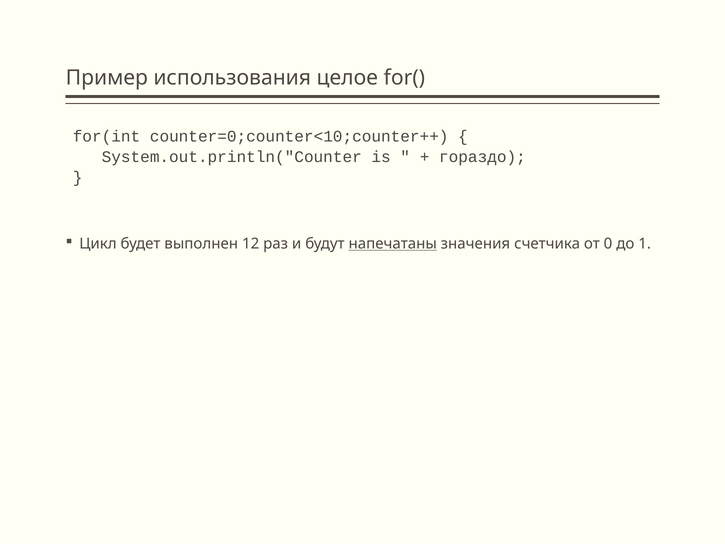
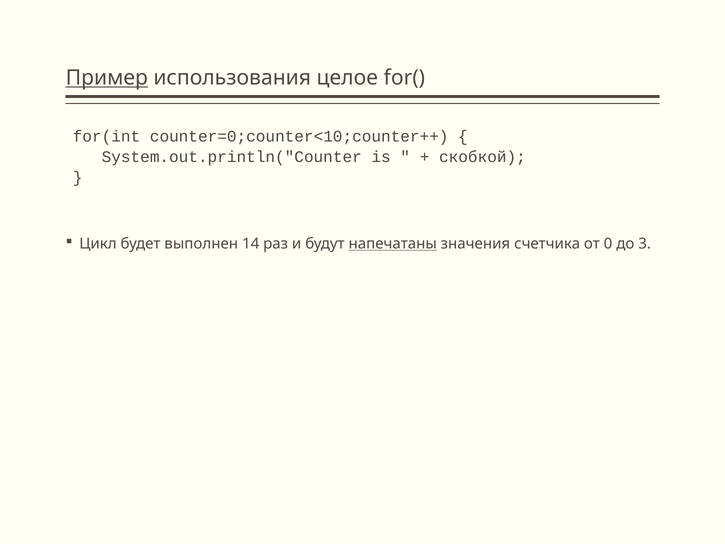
Пример underline: none -> present (107, 78)
гораздо: гораздо -> скобкой (482, 157)
12: 12 -> 14 (251, 244)
1: 1 -> 3 (645, 244)
